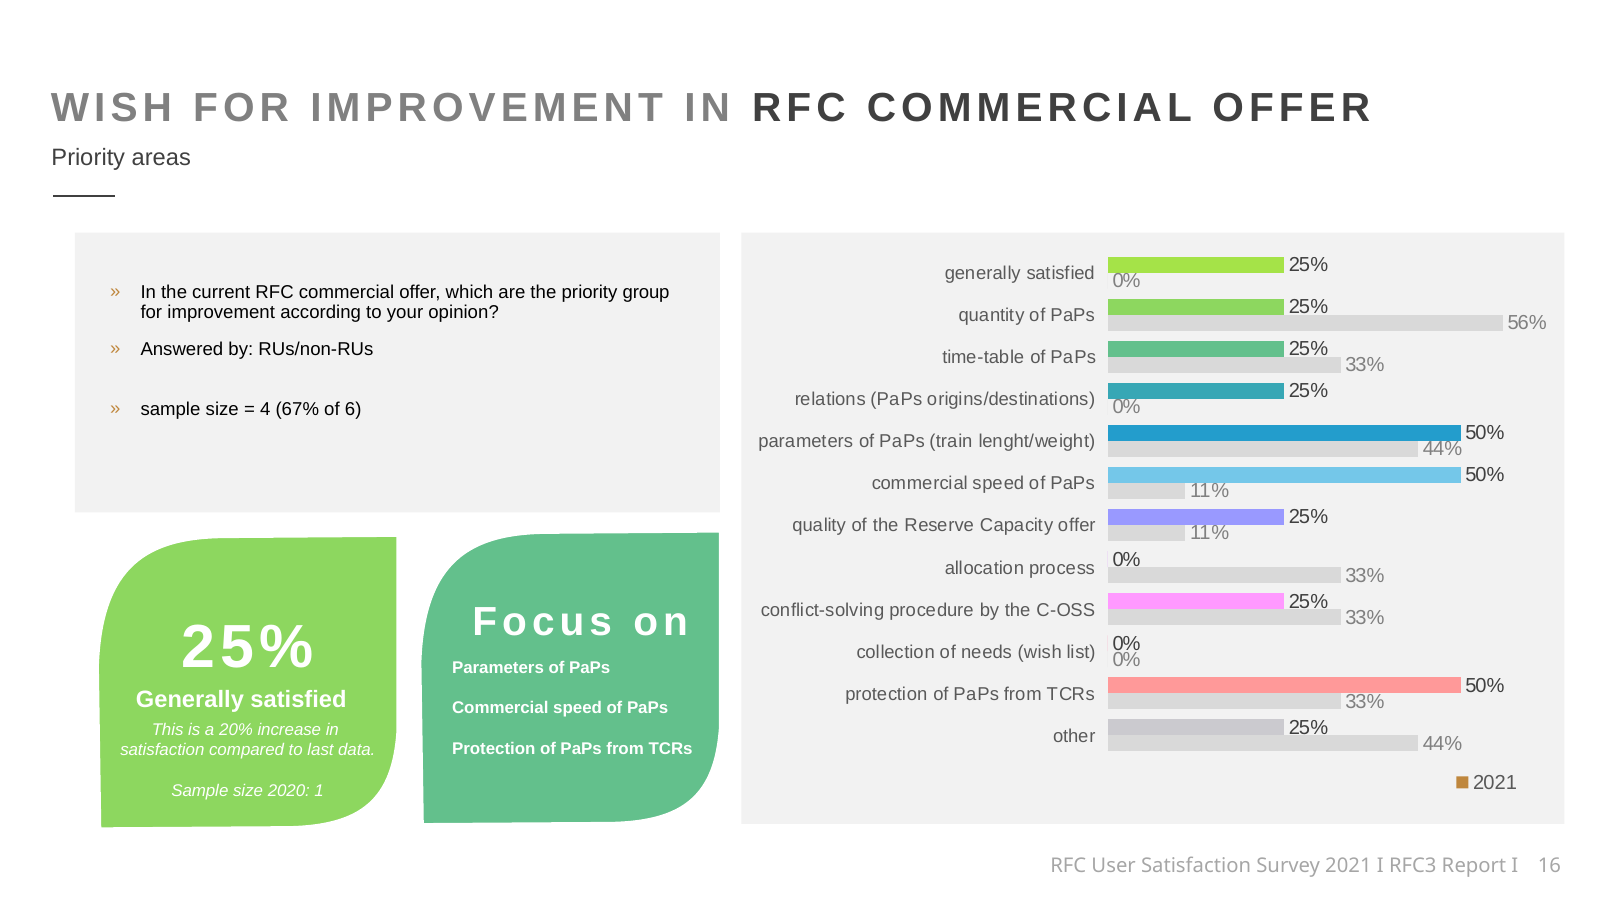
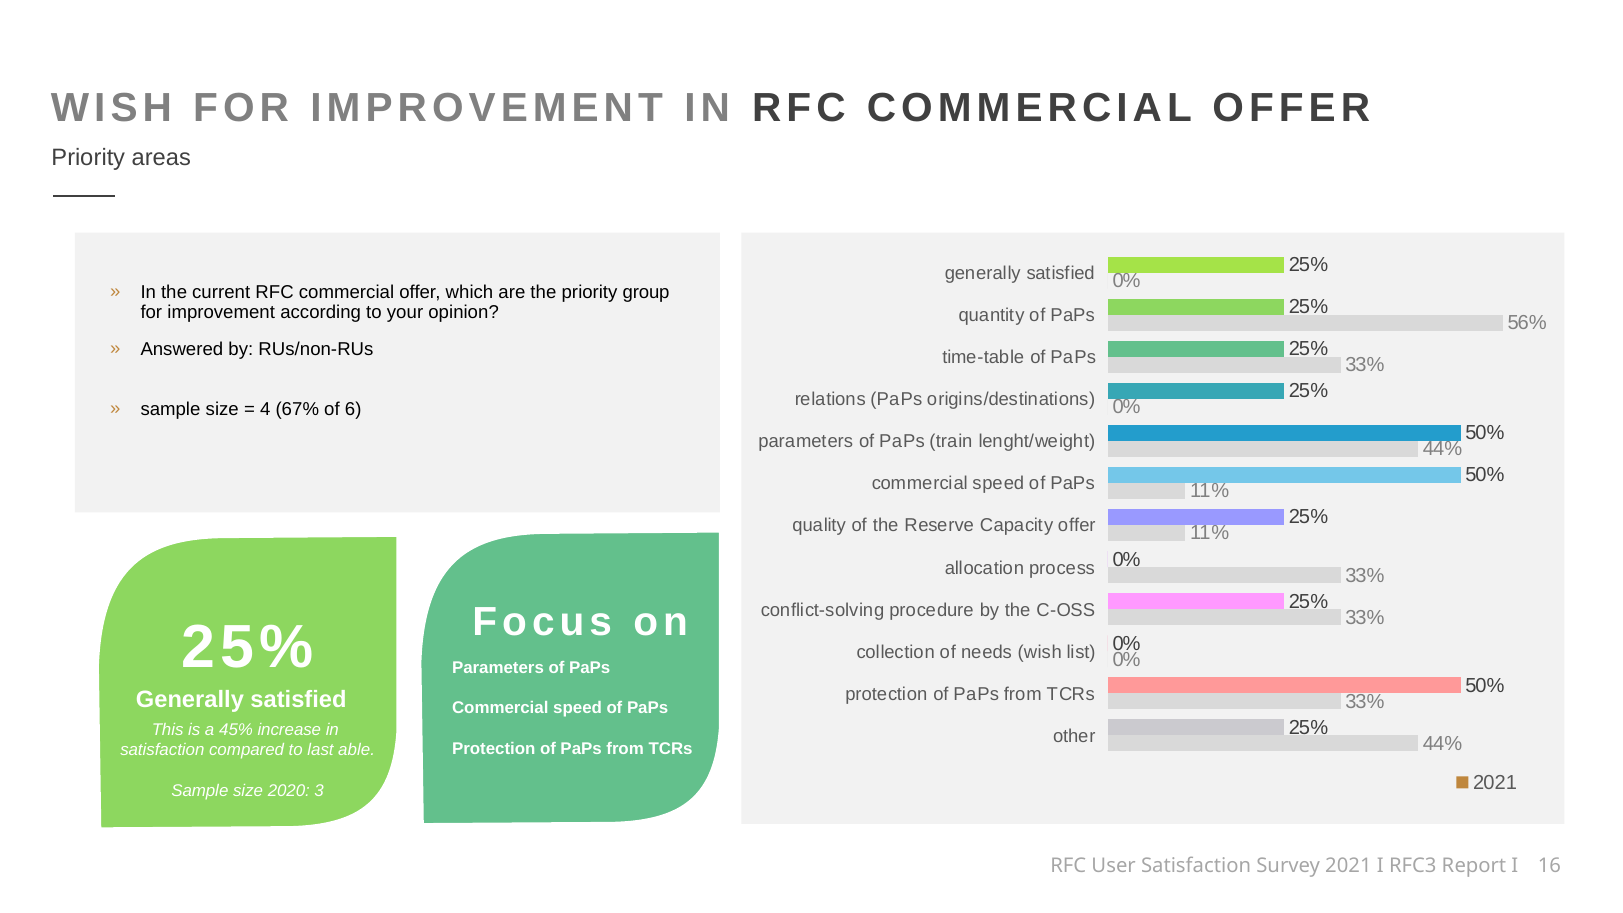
20%: 20% -> 45% (236, 730)
data: data -> able (357, 750)
1: 1 -> 3 (319, 791)
